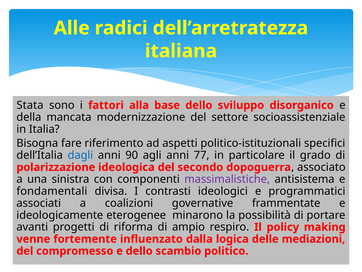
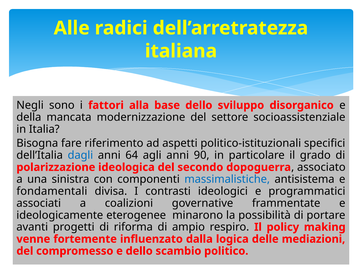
Stata: Stata -> Negli (30, 105)
90: 90 -> 64 (132, 155)
77: 77 -> 90 (202, 155)
massimalistiche colour: purple -> blue (227, 179)
